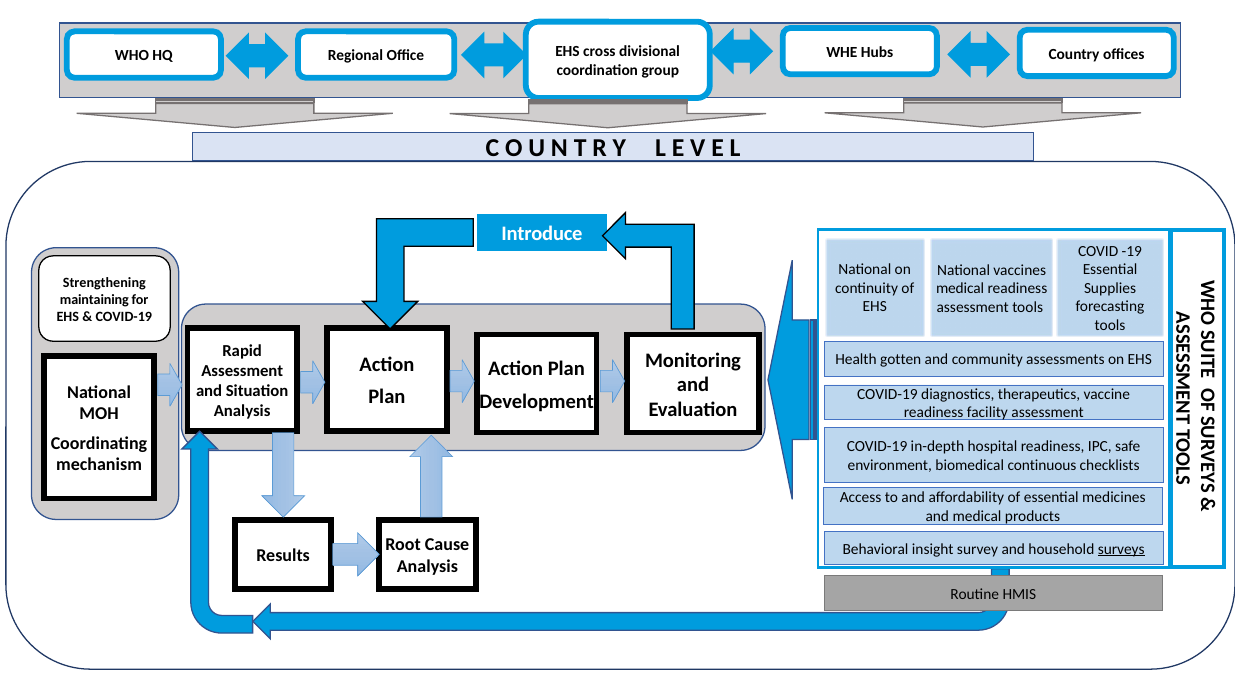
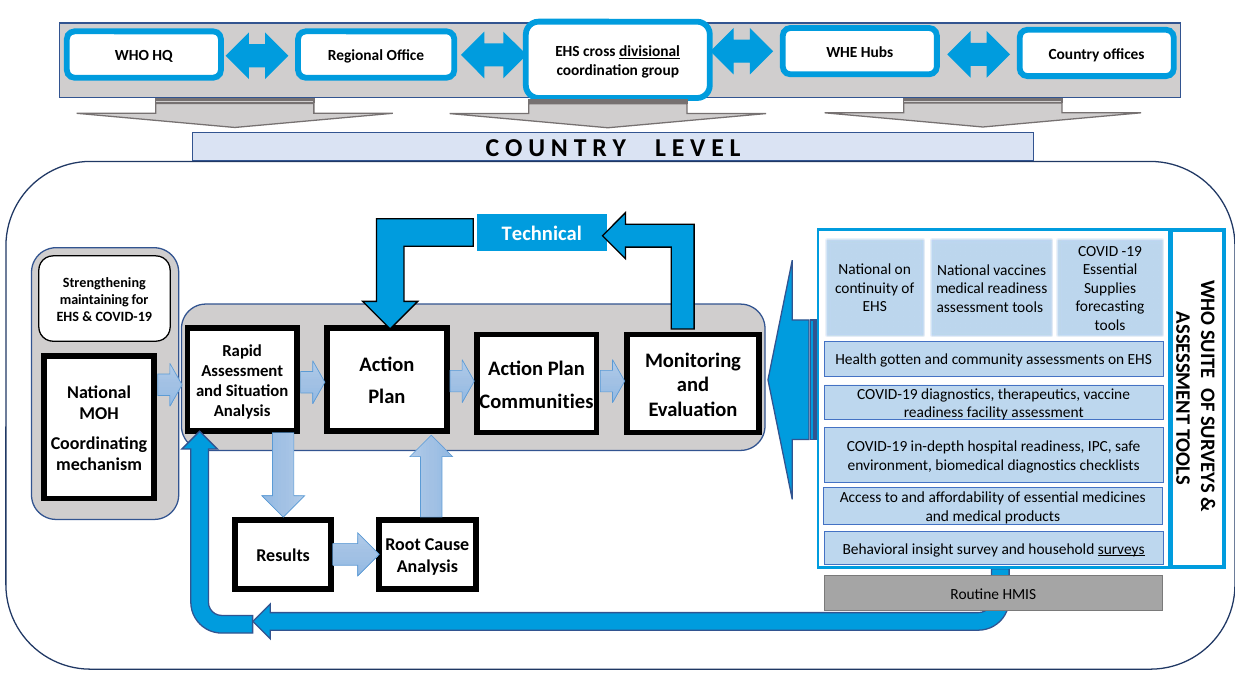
divisional underline: none -> present (650, 52)
Introduce: Introduce -> Technical (542, 234)
Development: Development -> Communities (536, 401)
biomedical continuous: continuous -> diagnostics (1042, 465)
